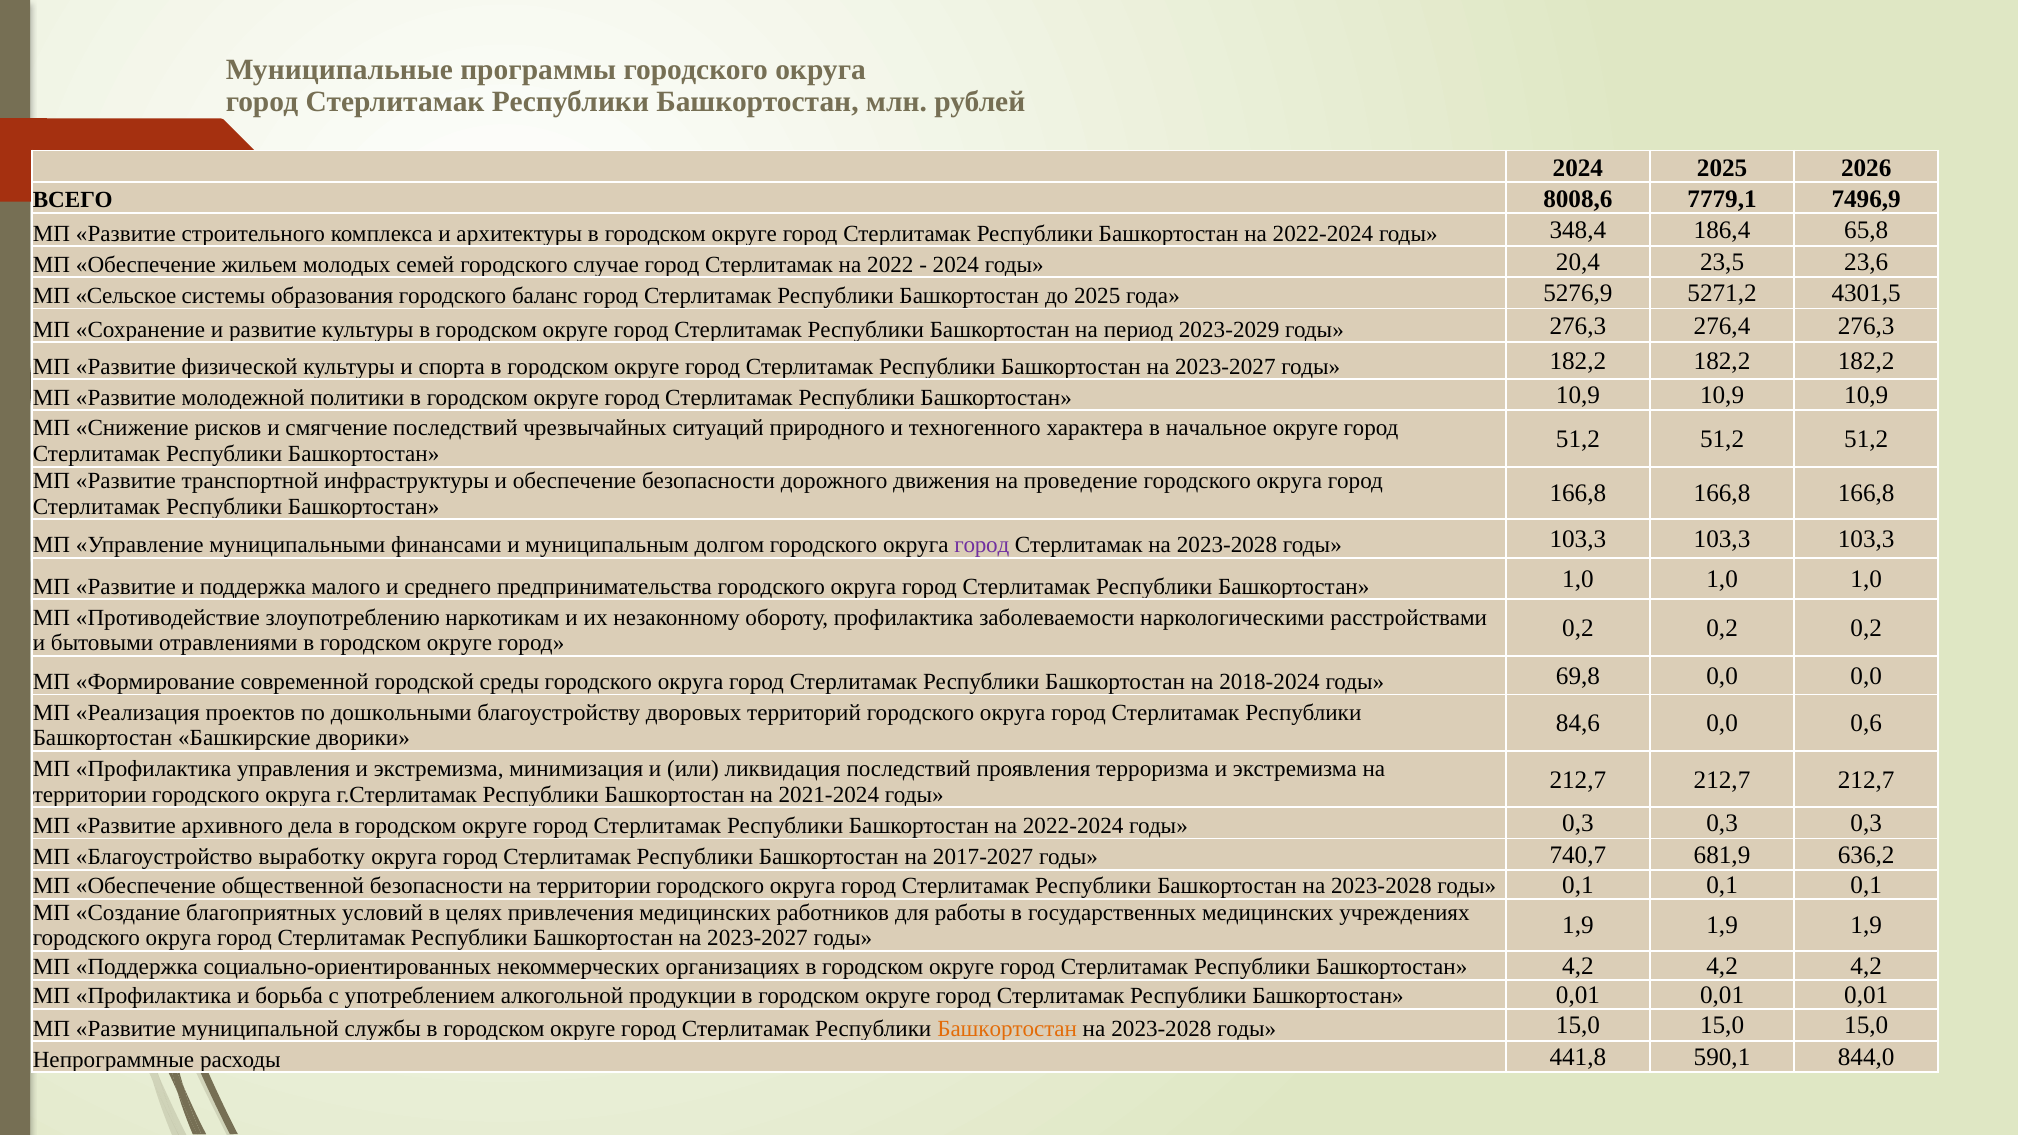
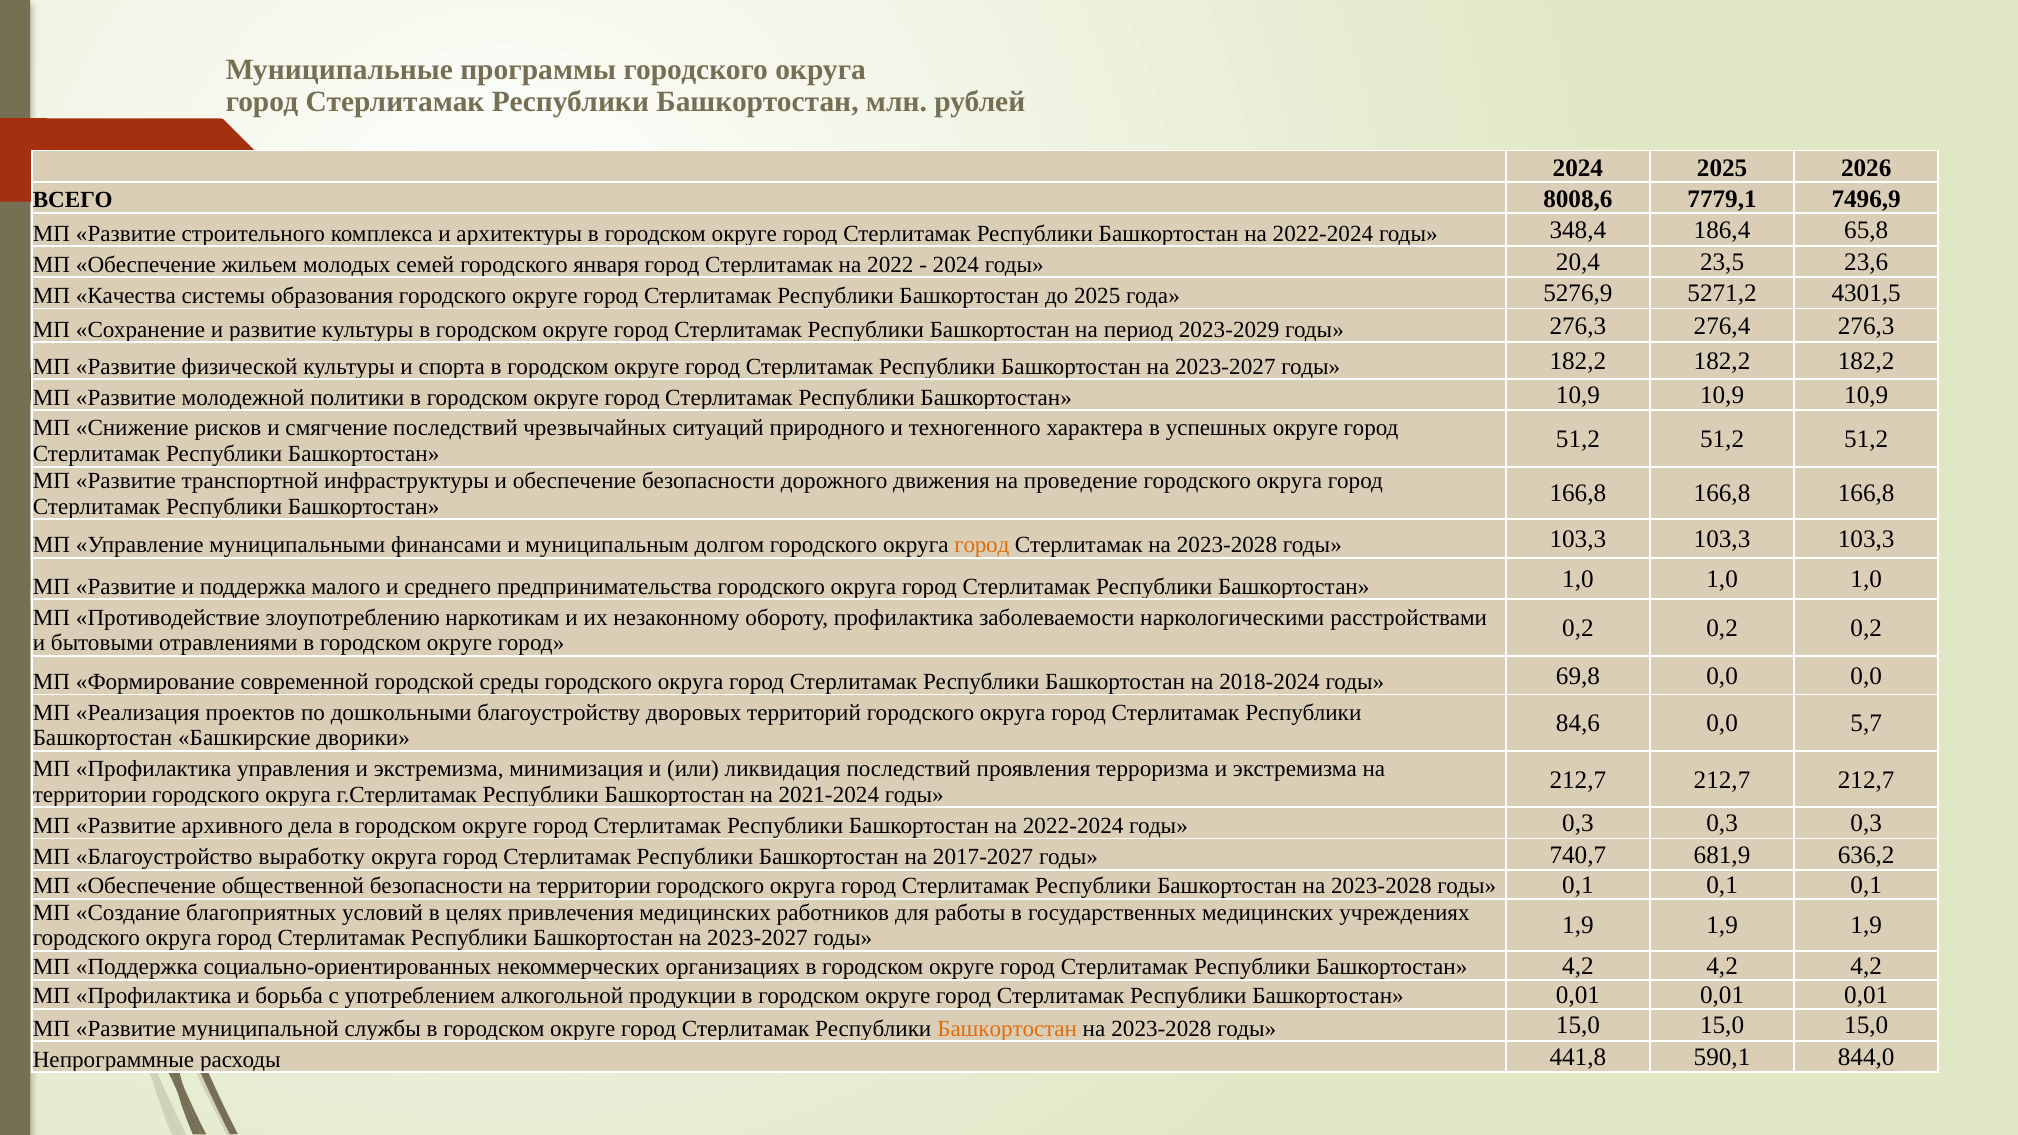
случае: случае -> января (606, 265)
Сельское: Сельское -> Качества (126, 296)
городского баланс: баланс -> округе (545, 296)
начальное: начальное -> успешных (1216, 428)
город colour: purple -> orange (982, 545)
0,6: 0,6 -> 5,7 (1866, 723)
